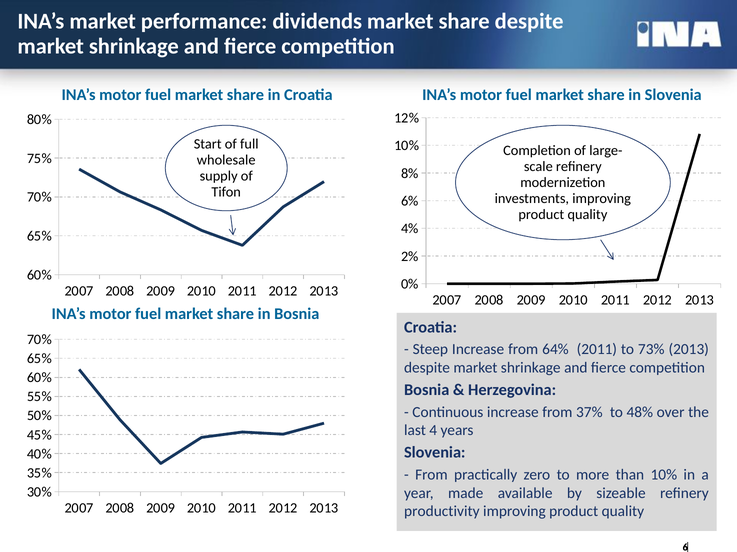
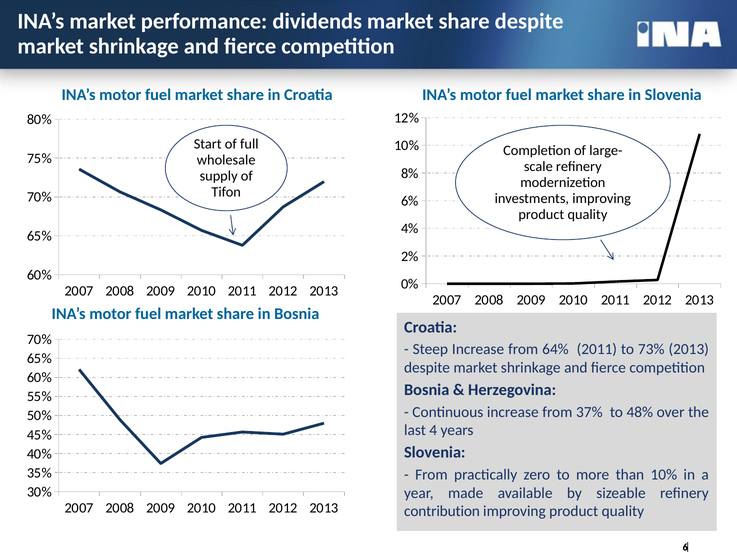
productivity: productivity -> contribution (442, 512)
